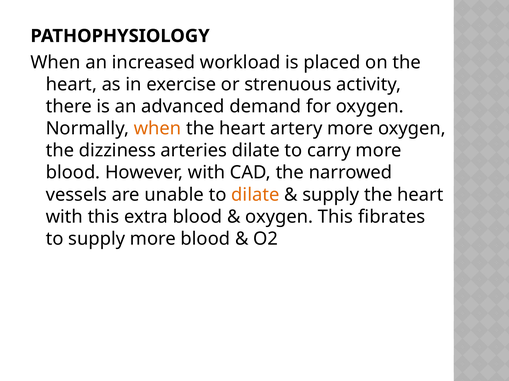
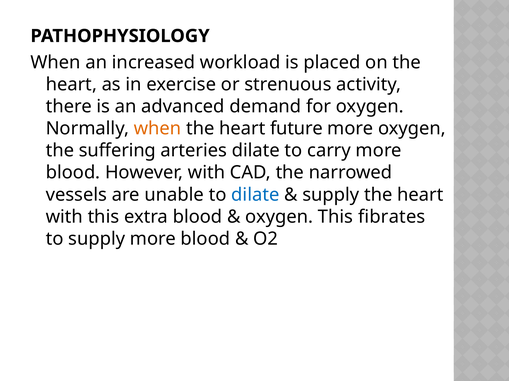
artery: artery -> future (296, 129)
dizziness: dizziness -> suffering (117, 151)
dilate colour: orange -> blue (255, 195)
